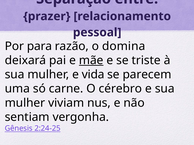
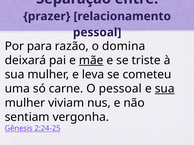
vida: vida -> leva (93, 75)
parecem: parecem -> cometeu (147, 75)
O cérebro: cérebro -> pessoal (120, 89)
sua underline: none -> present (165, 89)
